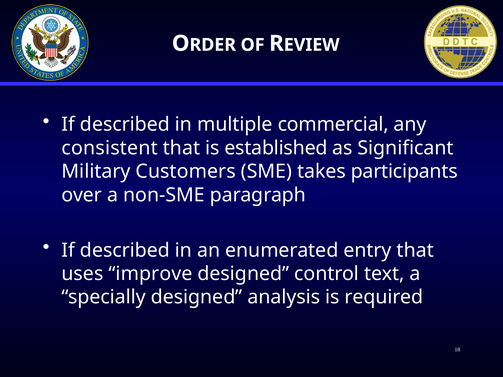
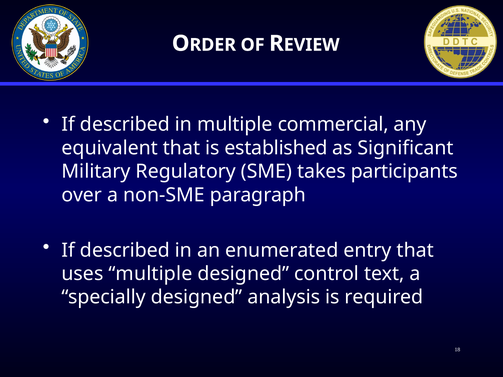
consistent: consistent -> equivalent (110, 148)
Customers: Customers -> Regulatory (186, 172)
uses improve: improve -> multiple (150, 274)
